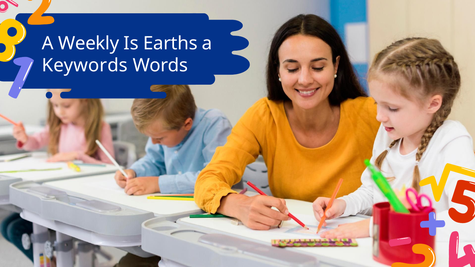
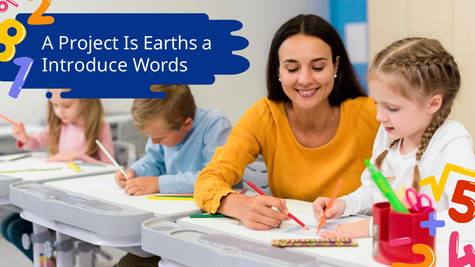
Weekly: Weekly -> Project (89, 43)
Keywords: Keywords -> Introduce (85, 66)
